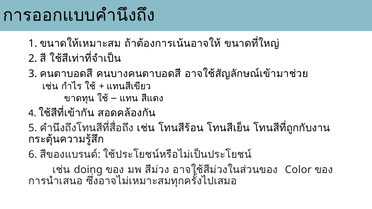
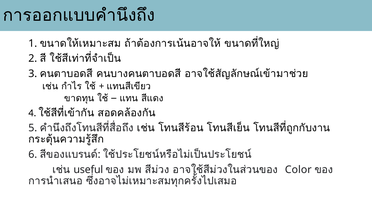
doing: doing -> useful (88, 170)
